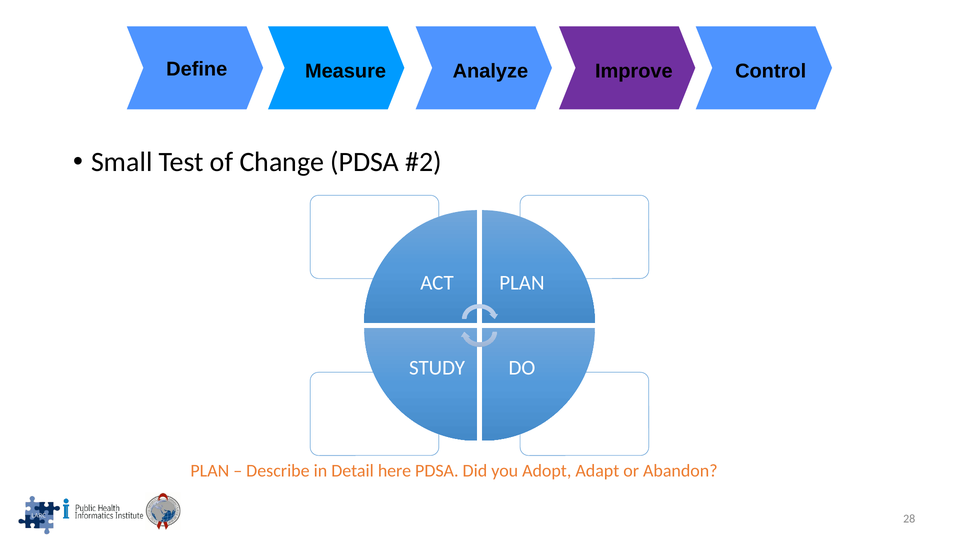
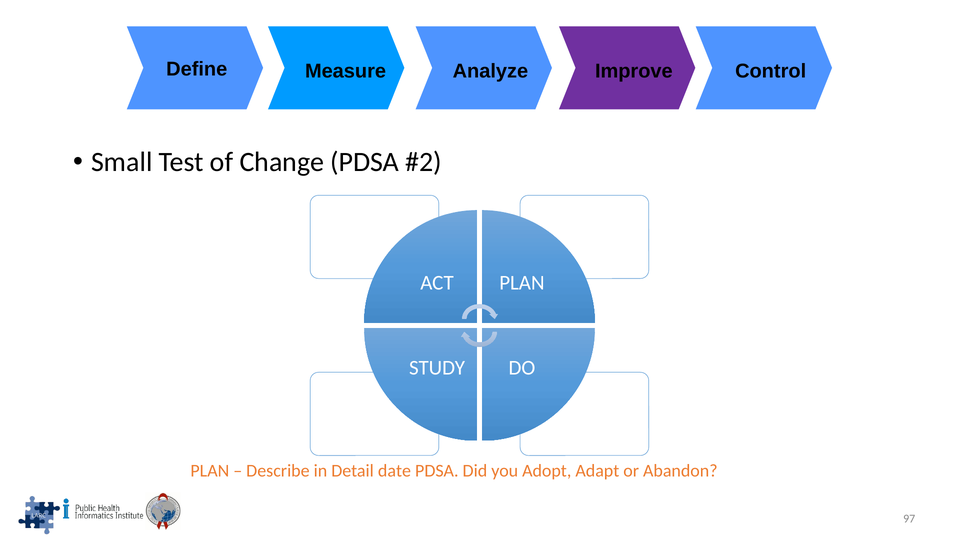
here: here -> date (394, 471)
28: 28 -> 97 (909, 519)
